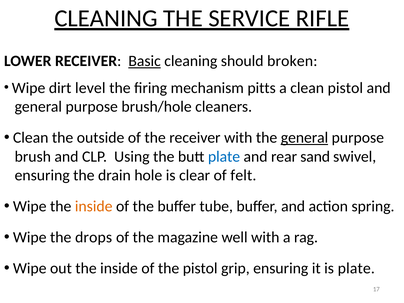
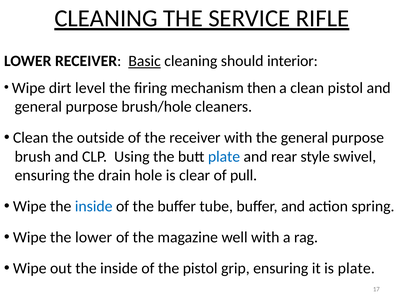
broken: broken -> interior (292, 61)
pitts: pitts -> then (262, 88)
general underline: present -> none (304, 138)
sand: sand -> style (315, 157)
felt: felt -> pull (244, 175)
inside colour: orange -> blue (94, 206)
the drops: drops -> lower (94, 237)
